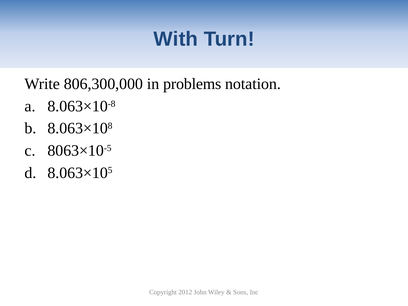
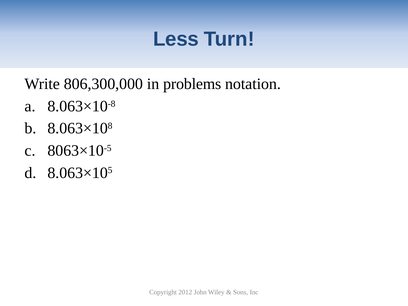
With: With -> Less (176, 39)
